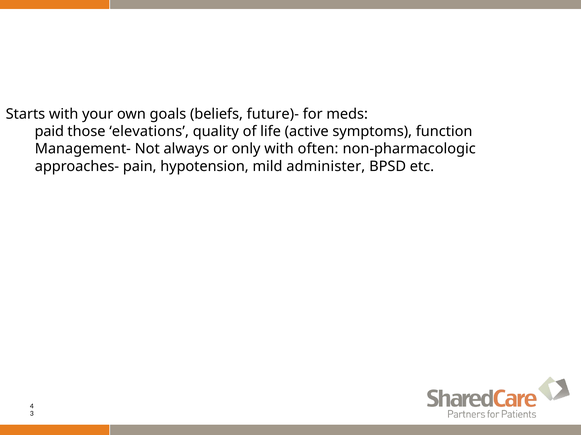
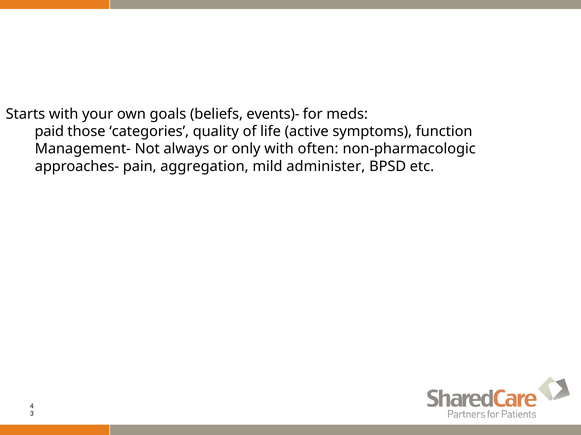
future)-: future)- -> events)- (273, 114)
elevations: elevations -> categories (149, 132)
hypotension: hypotension -> aggregation (204, 167)
